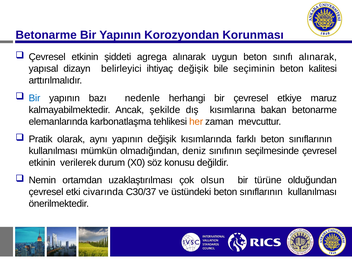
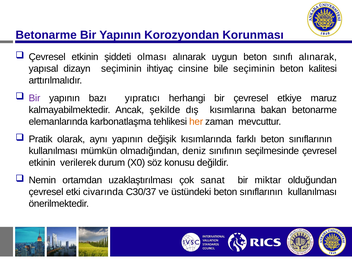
agrega: agrega -> olması (152, 57)
dizayn belirleyici: belirleyici -> seçiminin (121, 69)
ihtiyaç değişik: değişik -> cinsine (193, 69)
Bir colour: blue -> purple (35, 98)
nedenle: nedenle -> yıpratıcı (142, 98)
olsun: olsun -> sanat (213, 180)
türüne: türüne -> miktar (268, 180)
